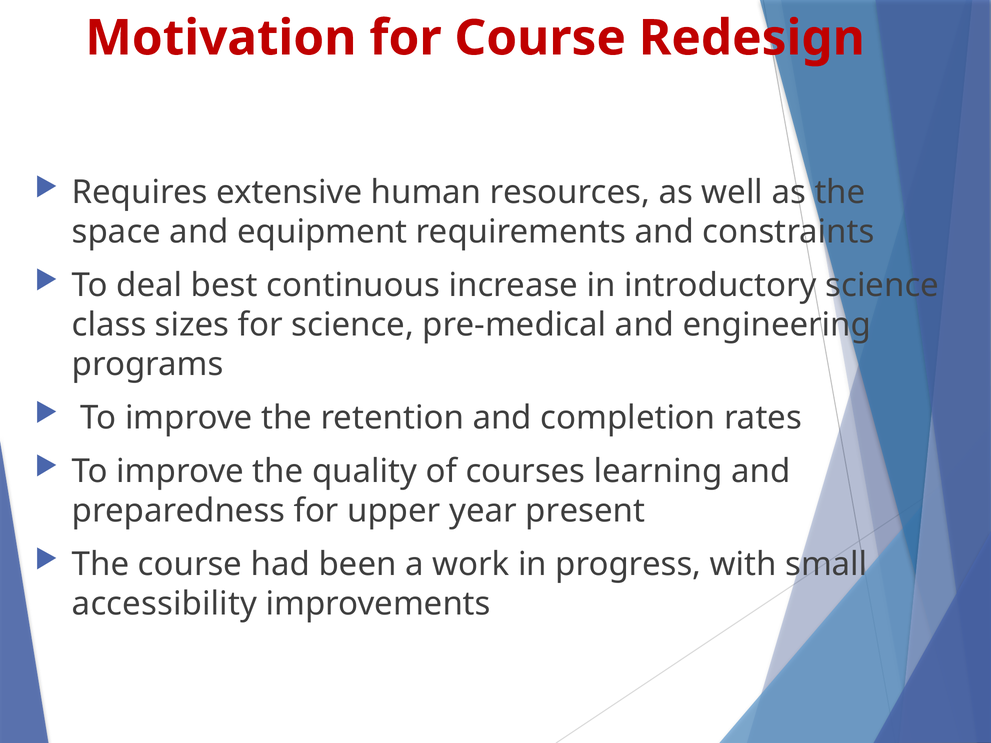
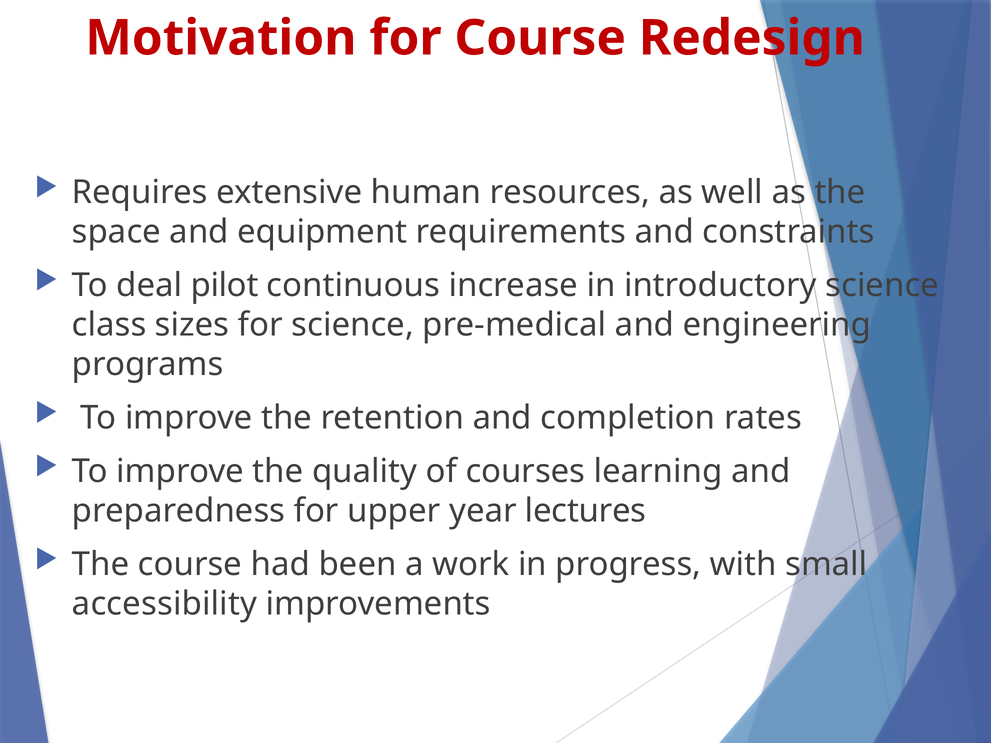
best: best -> pilot (225, 285)
present: present -> lectures (586, 511)
